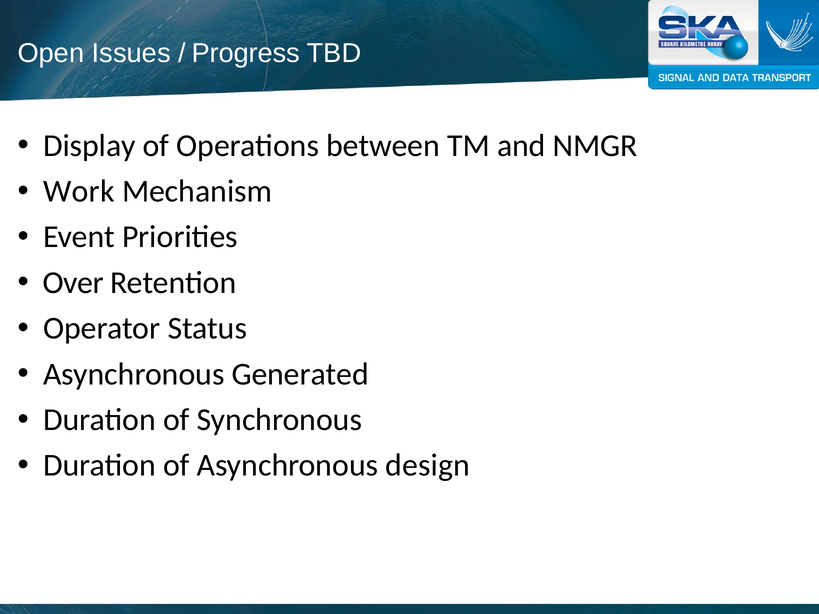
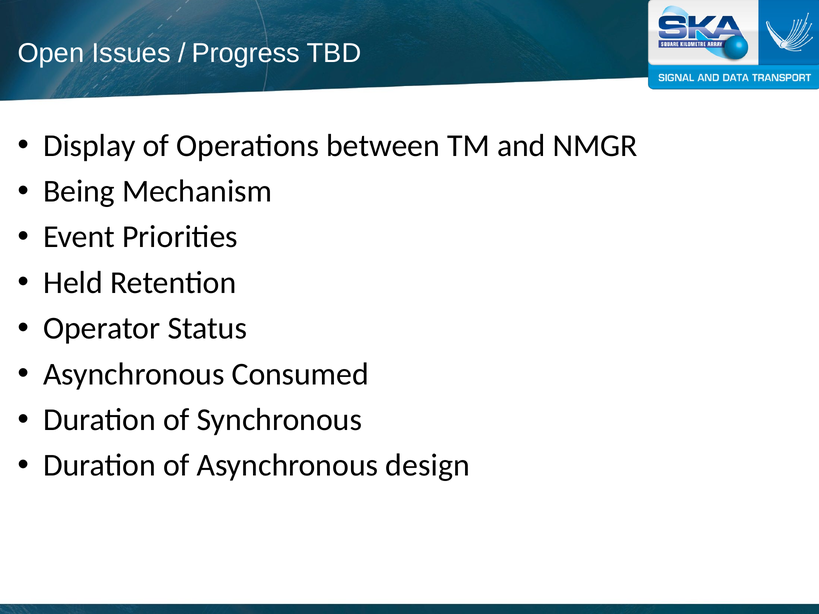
Work: Work -> Being (79, 191)
Over: Over -> Held (73, 283)
Generated: Generated -> Consumed (300, 374)
